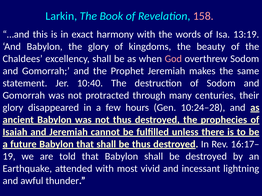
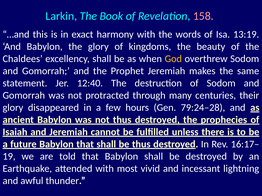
God colour: pink -> yellow (173, 59)
10:40: 10:40 -> 12:40 (90, 83)
10:24–28: 10:24–28 -> 79:24–28 (203, 108)
